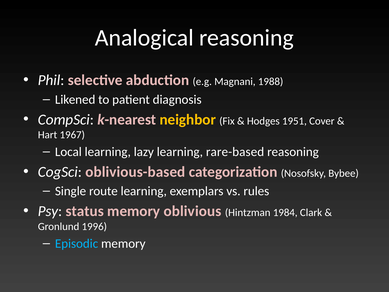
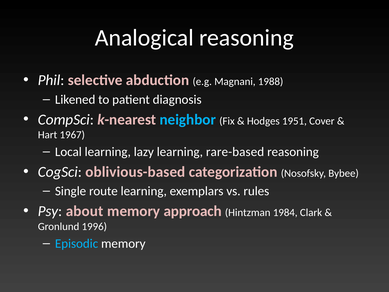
neighbor colour: yellow -> light blue (188, 119)
status: status -> about (85, 211)
oblivious: oblivious -> approach (193, 211)
